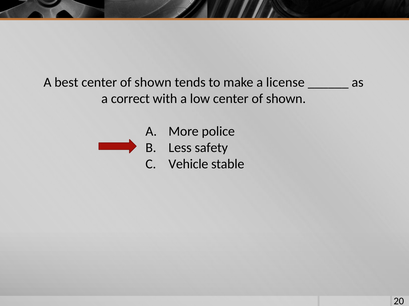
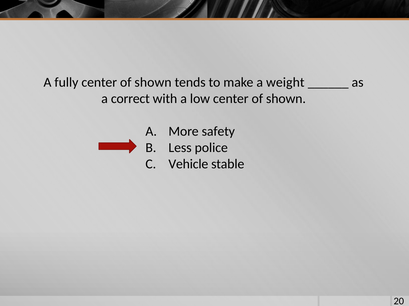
best: best -> fully (66, 83)
license: license -> weight (285, 83)
police: police -> safety (218, 132)
safety: safety -> police (211, 148)
